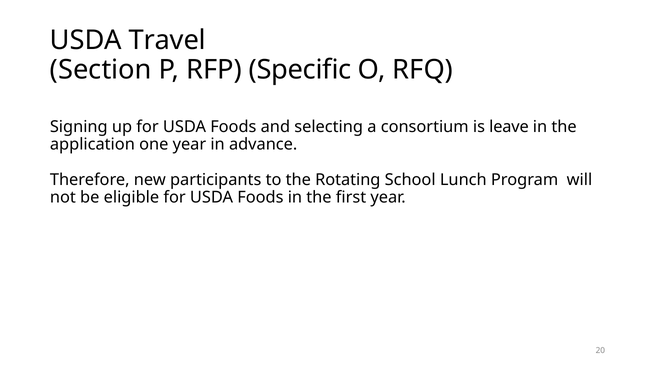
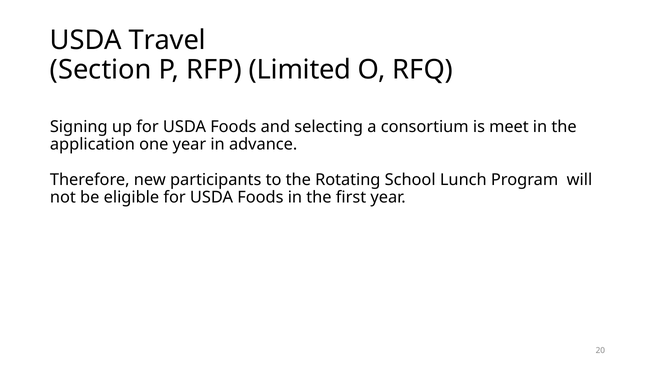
Specific: Specific -> Limited (300, 70)
leave: leave -> meet (509, 127)
